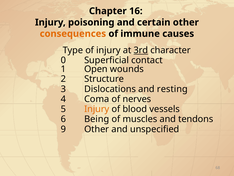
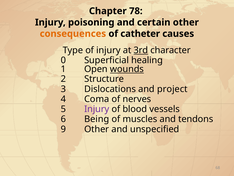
16: 16 -> 78 (136, 11)
immune: immune -> catheter (140, 34)
contact: contact -> healing (147, 60)
wounds underline: none -> present (127, 69)
resting: resting -> project (172, 89)
Injury colour: orange -> purple (97, 109)
